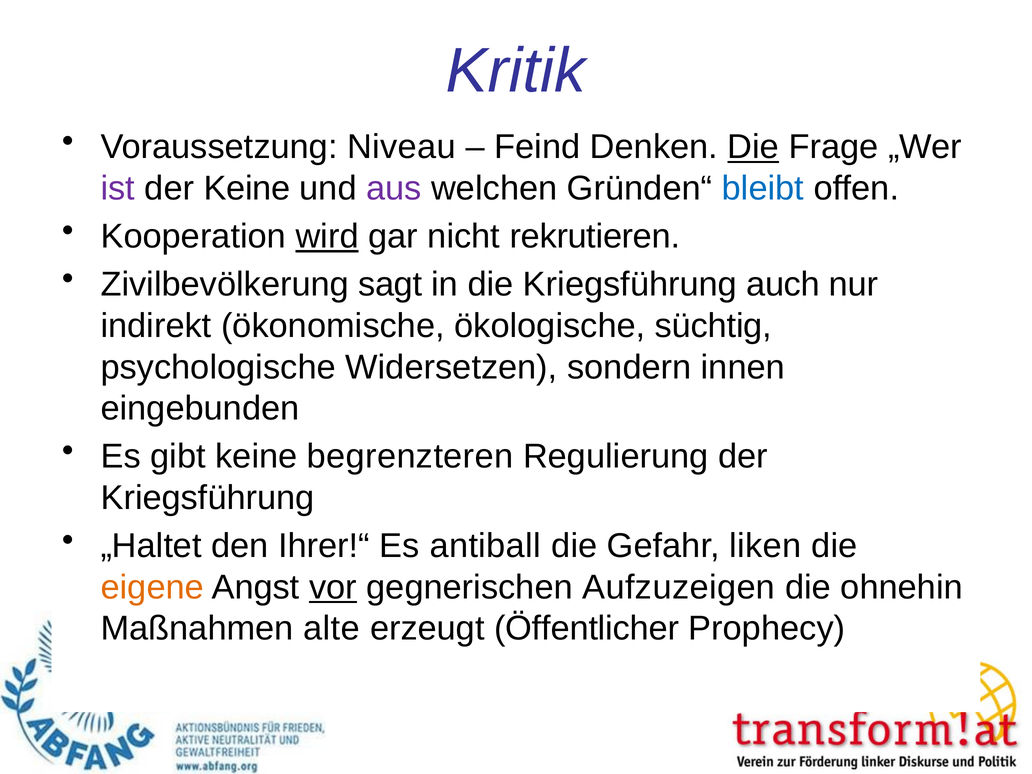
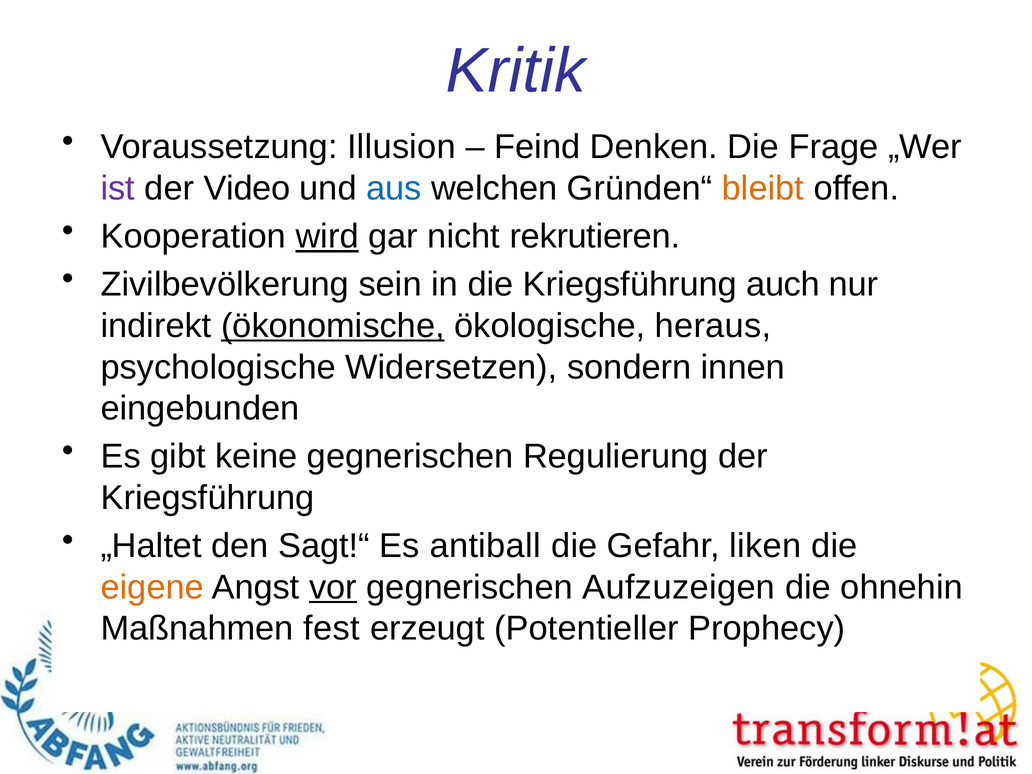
Niveau: Niveau -> Illusion (402, 147)
Die underline: present -> none (753, 147)
der Keine: Keine -> Video (247, 188)
aus colour: purple -> blue (394, 188)
bleibt colour: blue -> orange (763, 188)
sagt: sagt -> sein (390, 285)
ökonomische underline: none -> present (333, 326)
süchtig: süchtig -> heraus (713, 326)
keine begrenzteren: begrenzteren -> gegnerischen (410, 457)
Ihrer!“: Ihrer!“ -> Sagt!“ (324, 546)
alte: alte -> fest (332, 629)
Öffentlicher: Öffentlicher -> Potentieller (586, 629)
